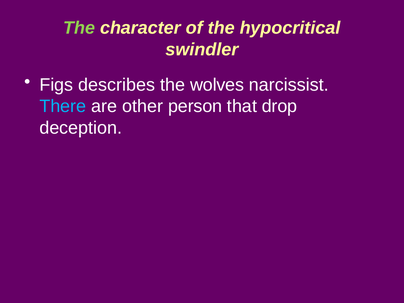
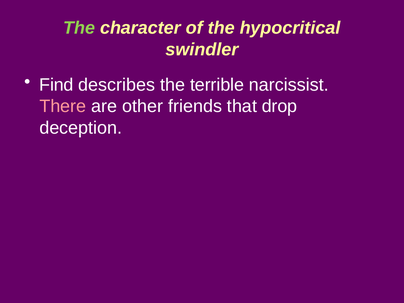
Figs: Figs -> Find (56, 85)
wolves: wolves -> terrible (217, 85)
There colour: light blue -> pink (63, 106)
person: person -> friends (195, 106)
